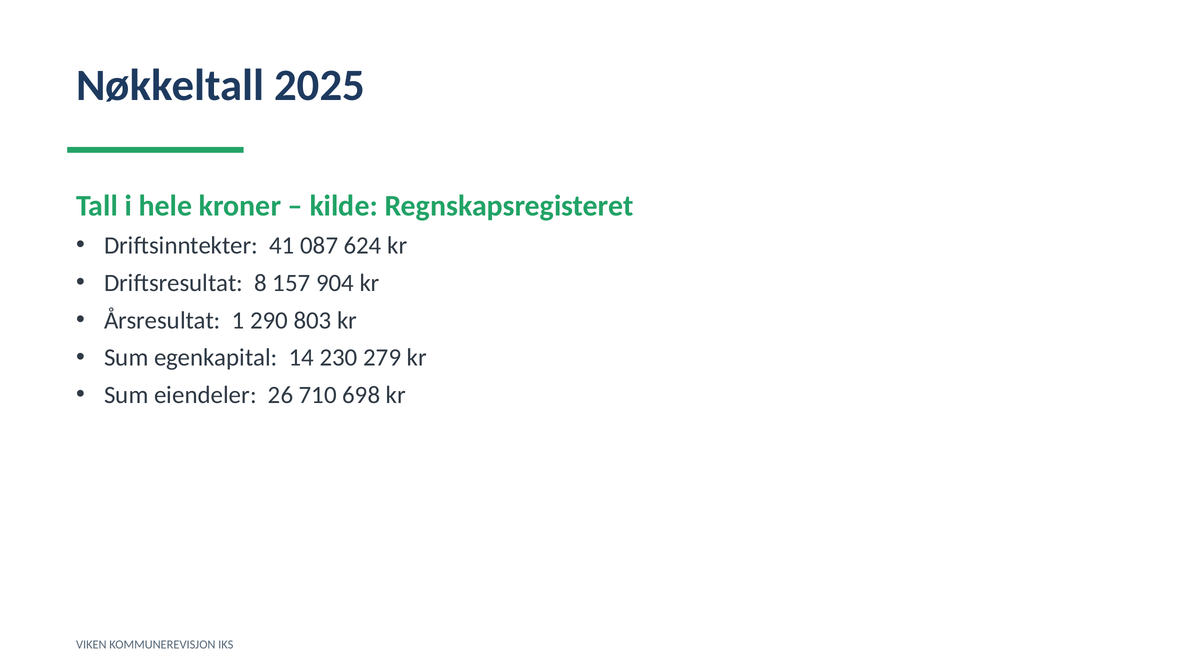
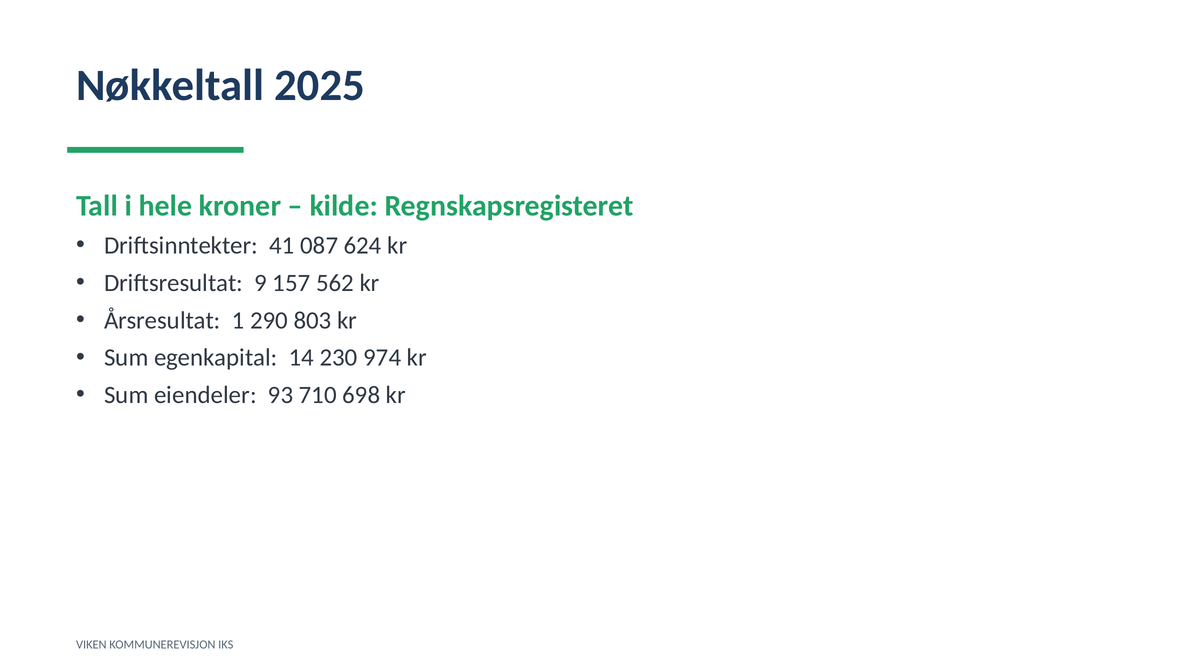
8: 8 -> 9 (261, 283)
904: 904 -> 562 (335, 283)
279: 279 -> 974 (382, 358)
26: 26 -> 93 (281, 395)
